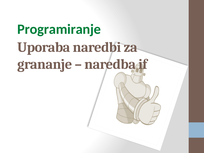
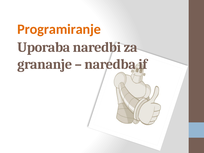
Programiranje colour: green -> orange (59, 29)
